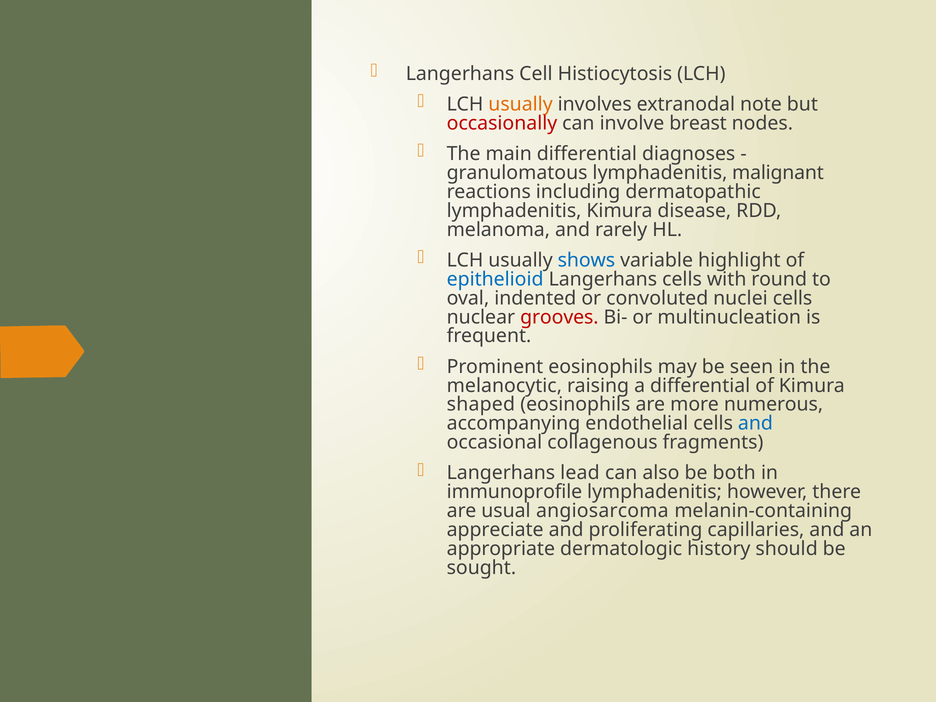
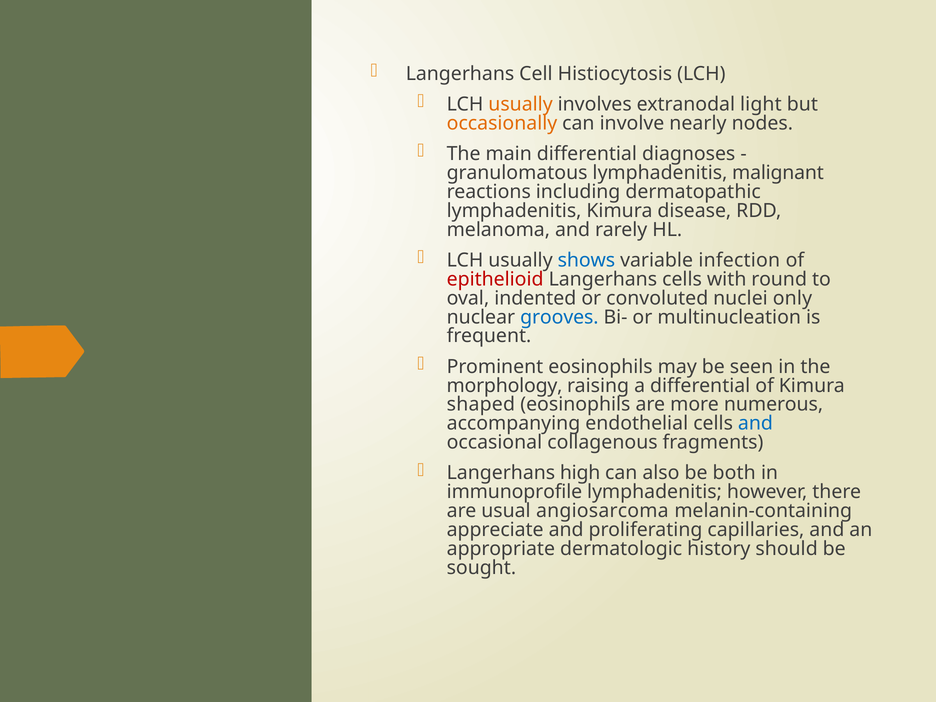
note: note -> light (761, 104)
occasionally colour: red -> orange (502, 123)
breast: breast -> nearly (698, 123)
highlight: highlight -> infection (739, 260)
epithelioid colour: blue -> red (495, 279)
nuclei cells: cells -> only (792, 298)
grooves colour: red -> blue (559, 317)
melanocytic: melanocytic -> morphology (504, 386)
lead: lead -> high (580, 473)
